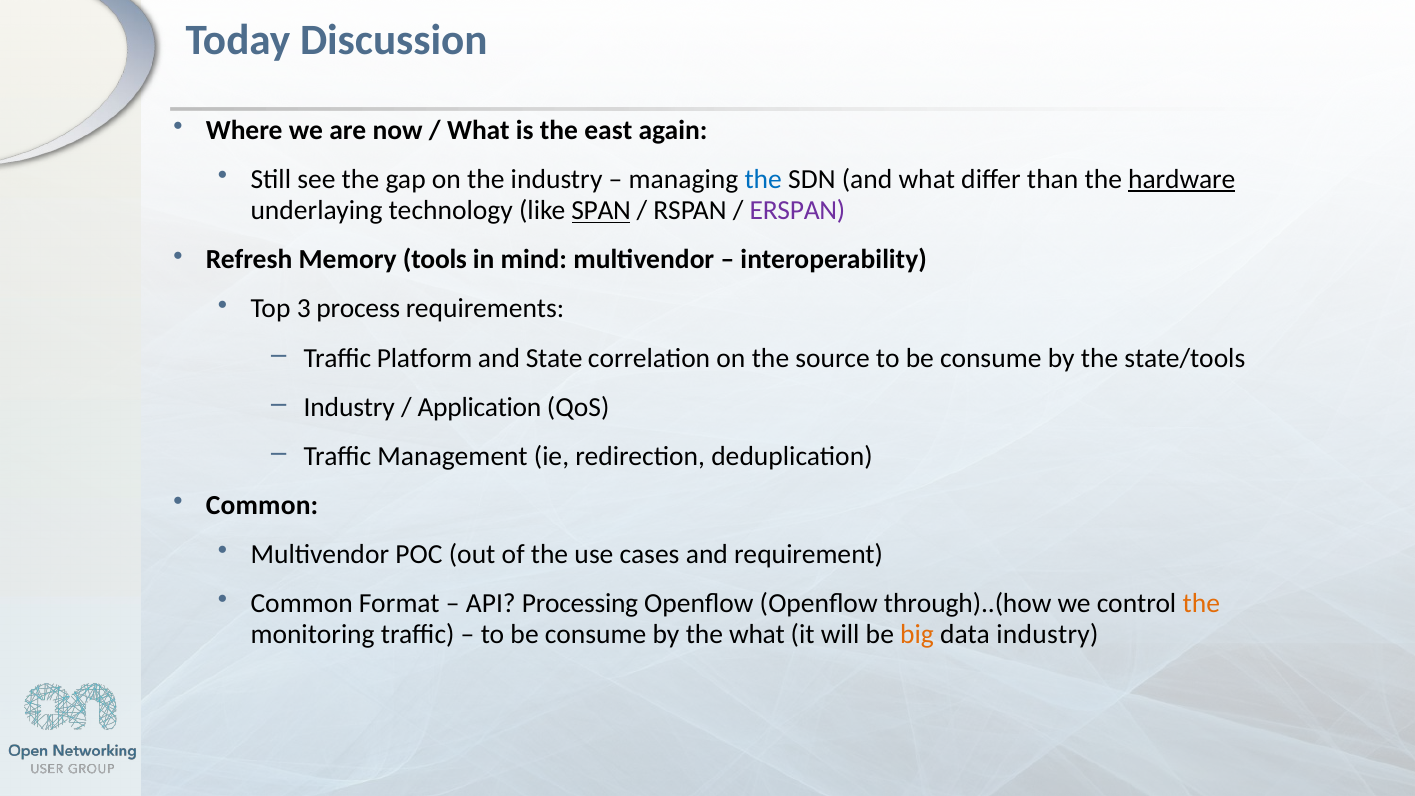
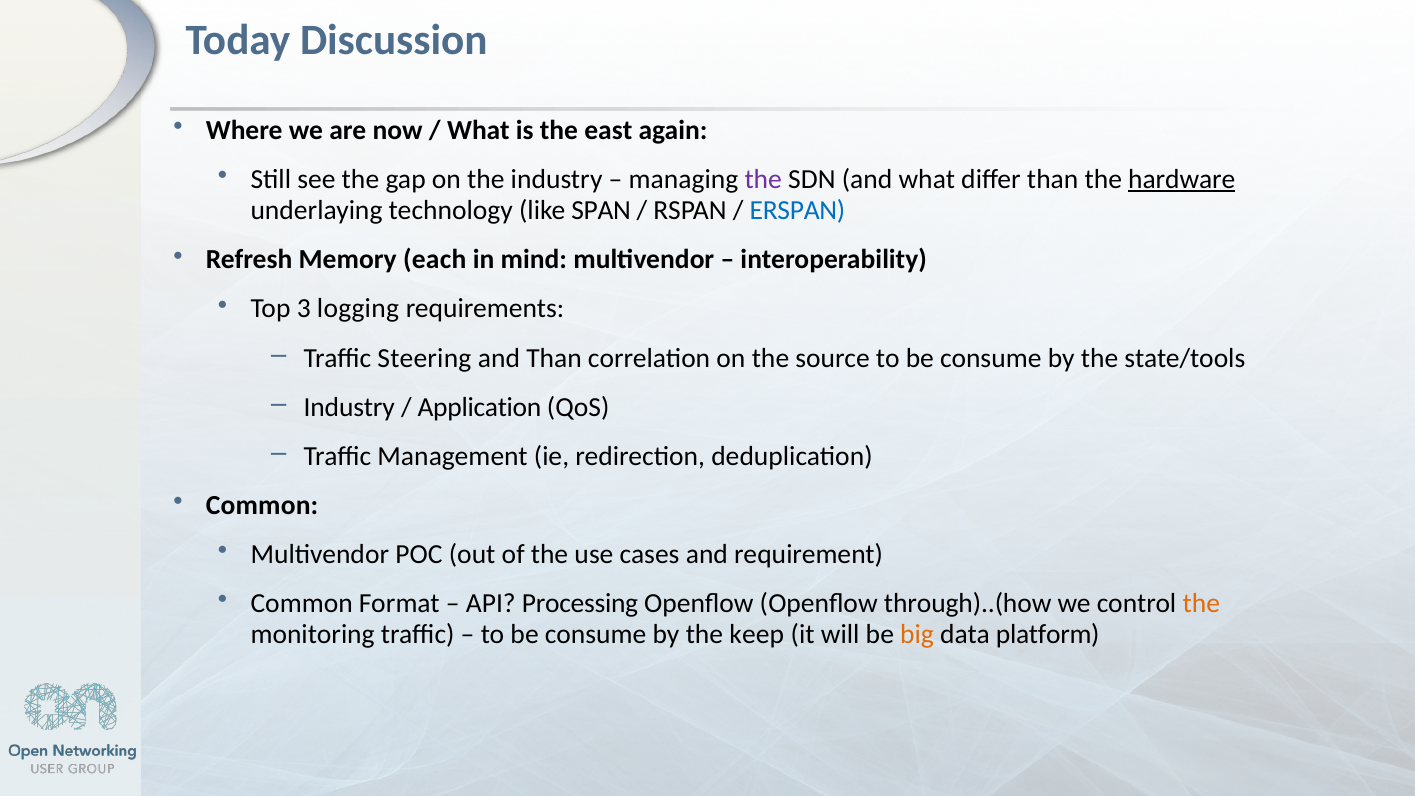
the colour: blue -> purple (763, 179)
SPAN underline: present -> none (601, 211)
ERSPAN colour: purple -> blue (797, 211)
tools: tools -> each (435, 260)
process: process -> logging (358, 309)
Platform: Platform -> Steering (424, 358)
and State: State -> Than (554, 358)
the what: what -> keep (757, 635)
data industry: industry -> platform (1048, 635)
